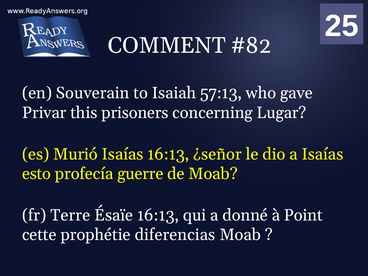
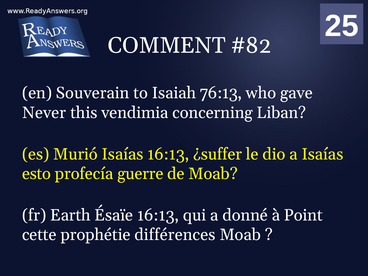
57:13: 57:13 -> 76:13 (221, 93)
Privar: Privar -> Never (44, 113)
prisoners: prisoners -> vendimia (135, 113)
Lugar: Lugar -> Liban (281, 113)
¿señor: ¿señor -> ¿suffer (218, 154)
Terre: Terre -> Earth (70, 215)
diferencias: diferencias -> différences (175, 235)
